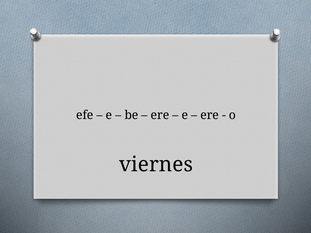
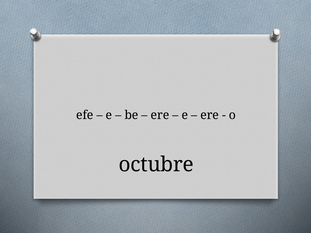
viernes: viernes -> octubre (156, 165)
